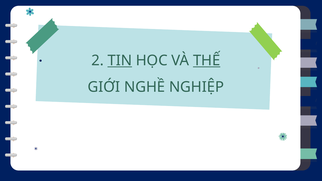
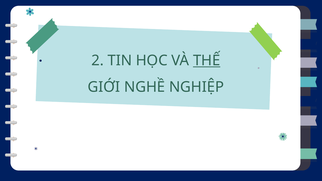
TIN underline: present -> none (120, 61)
